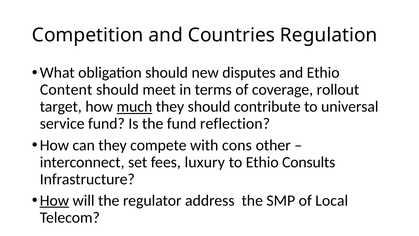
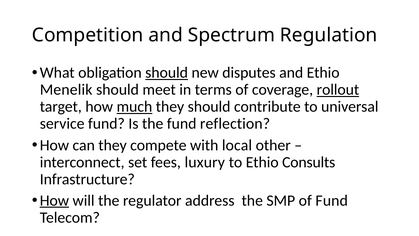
Countries: Countries -> Spectrum (231, 35)
should underline: none -> present (167, 73)
Content: Content -> Menelik (66, 90)
rollout underline: none -> present (338, 90)
cons: cons -> local (237, 145)
of Local: Local -> Fund (332, 200)
